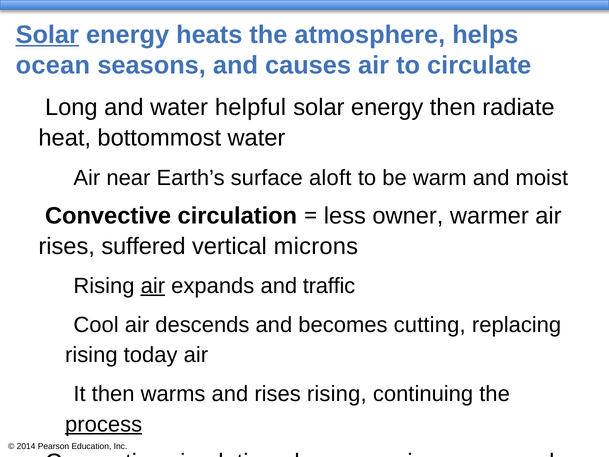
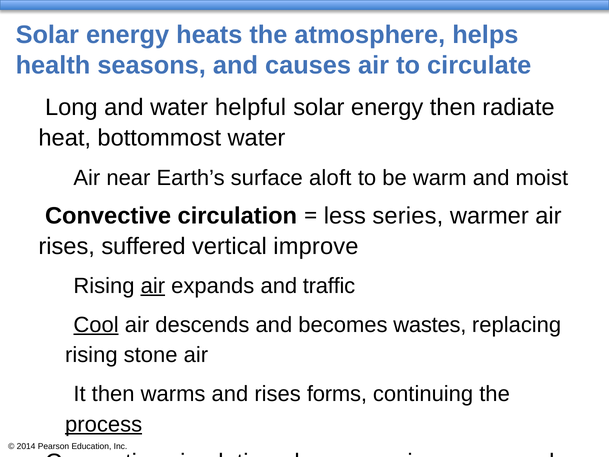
Solar underline: present -> none (47, 35)
ocean: ocean -> health (53, 65)
owner: owner -> series (408, 216)
microns: microns -> improve (316, 246)
Cool underline: none -> present (96, 325)
cutting: cutting -> wastes (430, 325)
today: today -> stone (151, 355)
rises rising: rising -> forms (337, 394)
